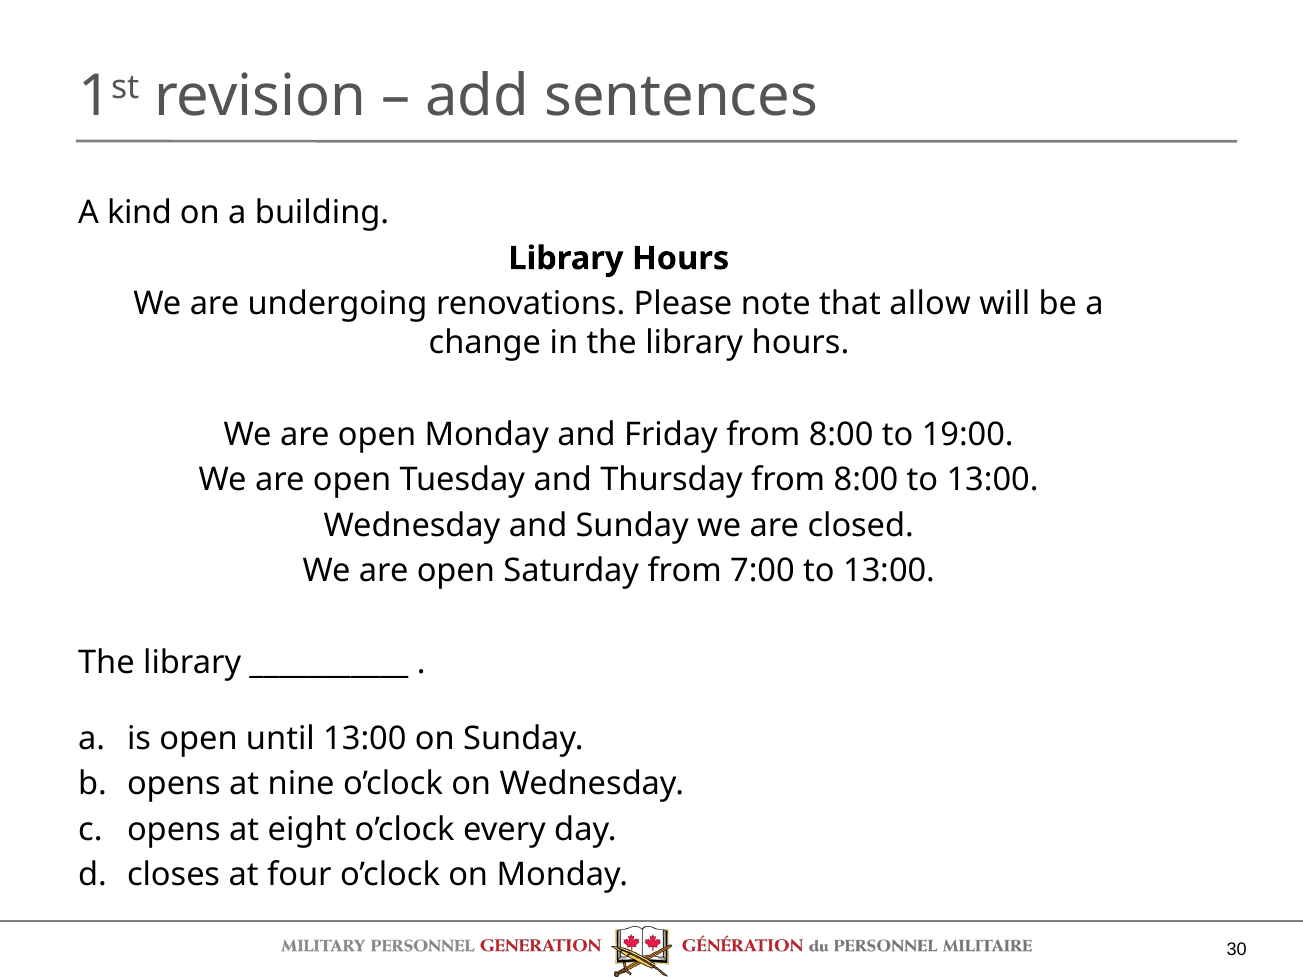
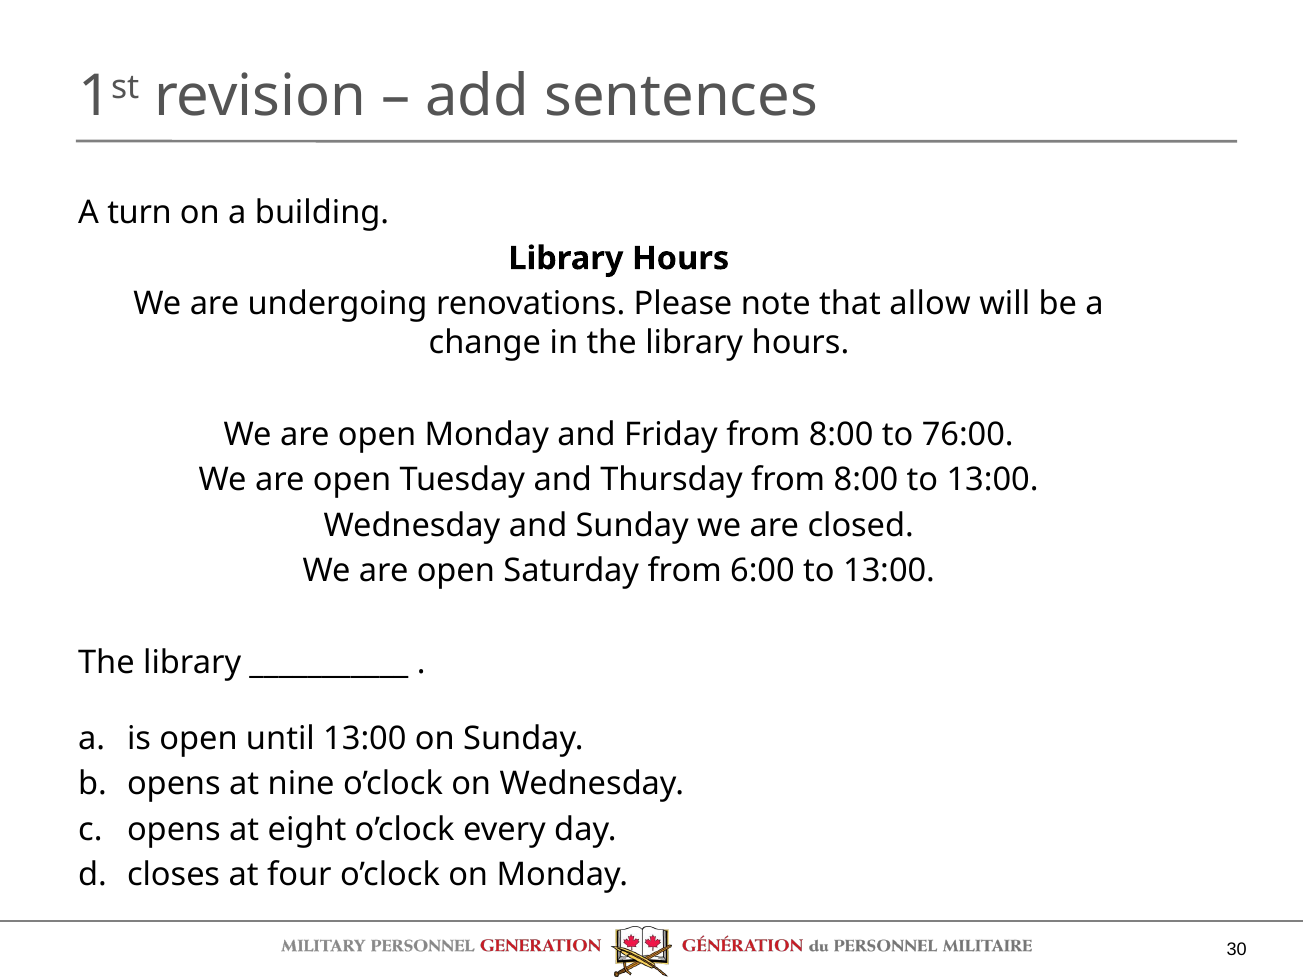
kind: kind -> turn (140, 213)
19:00: 19:00 -> 76:00 (968, 434)
7:00: 7:00 -> 6:00 (762, 571)
